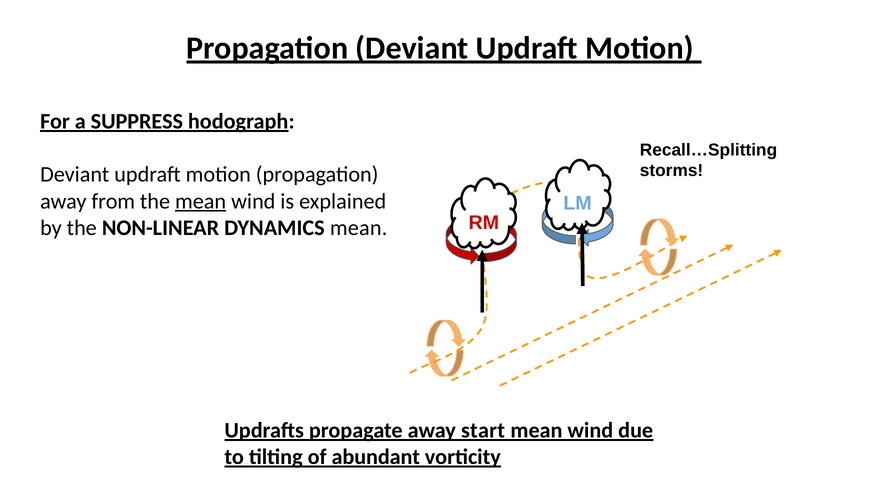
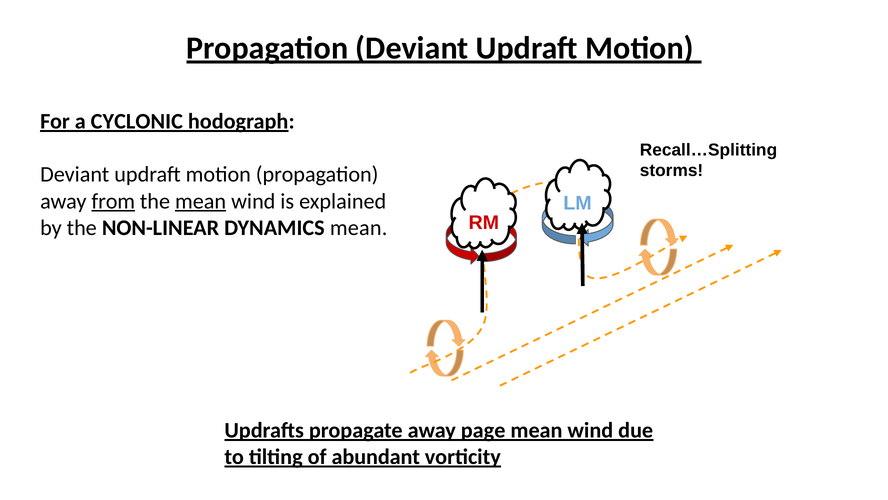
SUPPRESS: SUPPRESS -> CYCLONIC (137, 121)
from underline: none -> present (113, 201)
start: start -> page (483, 430)
